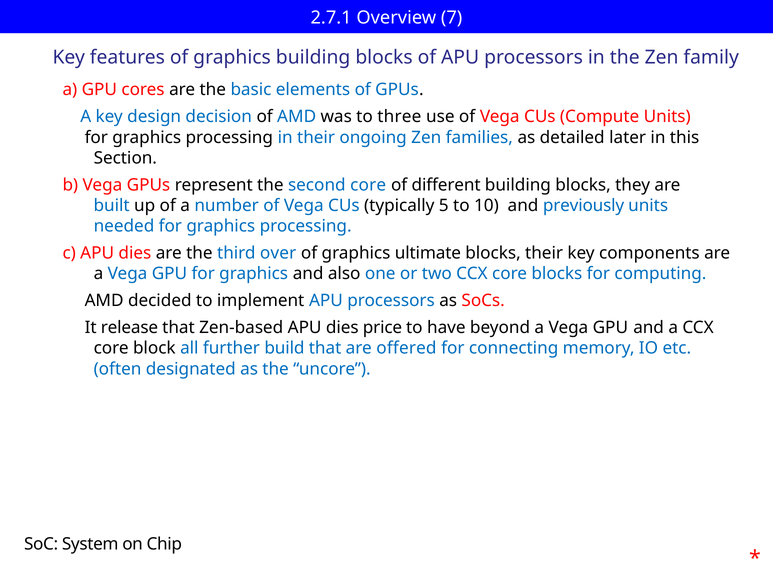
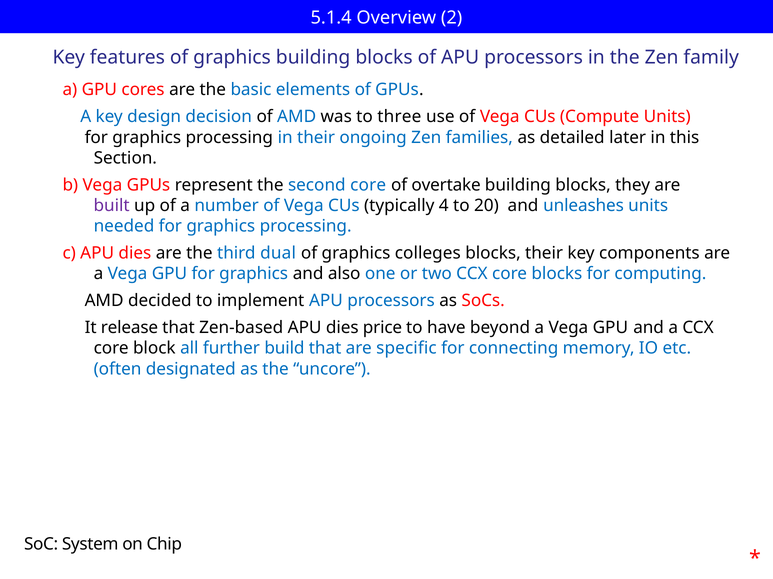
2.7.1: 2.7.1 -> 5.1.4 (331, 18)
7: 7 -> 2 (452, 18)
different: different -> overtake (446, 185)
built colour: blue -> purple (112, 206)
5: 5 -> 4 (444, 206)
10: 10 -> 20 (486, 206)
previously: previously -> unleashes (584, 206)
over: over -> dual (278, 253)
ultimate: ultimate -> colleges (428, 253)
offered: offered -> specific (406, 349)
